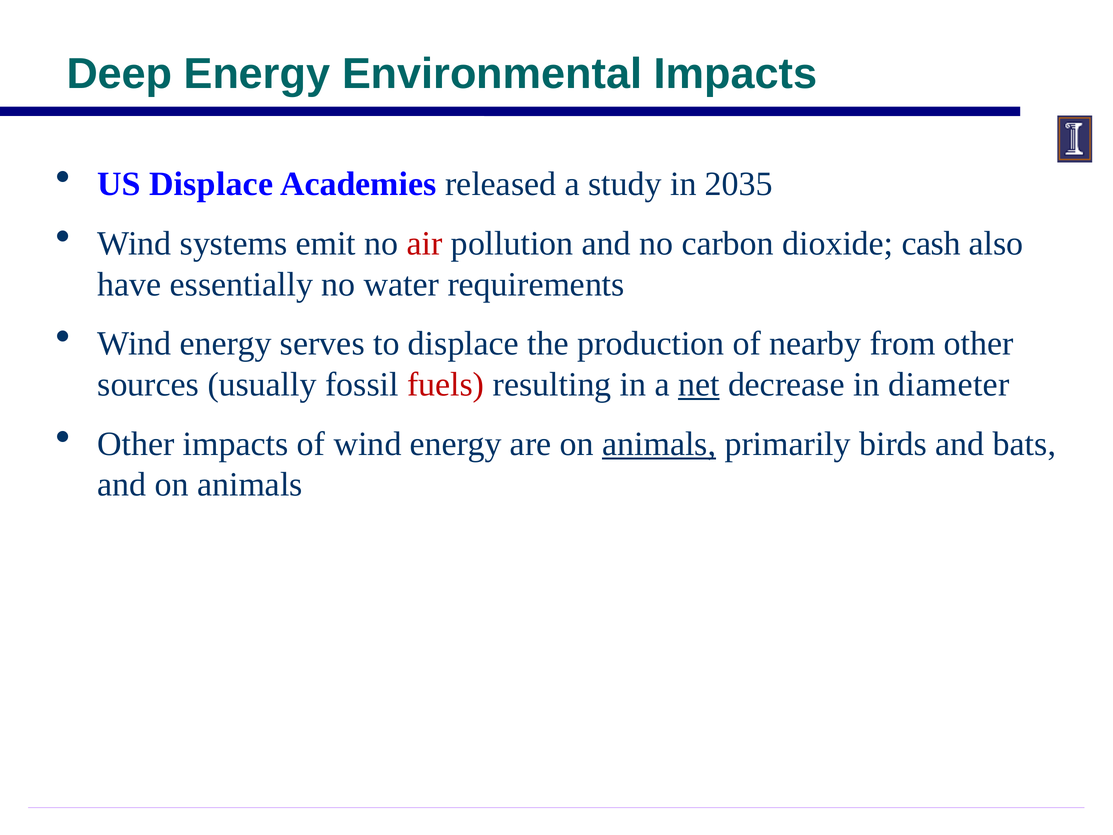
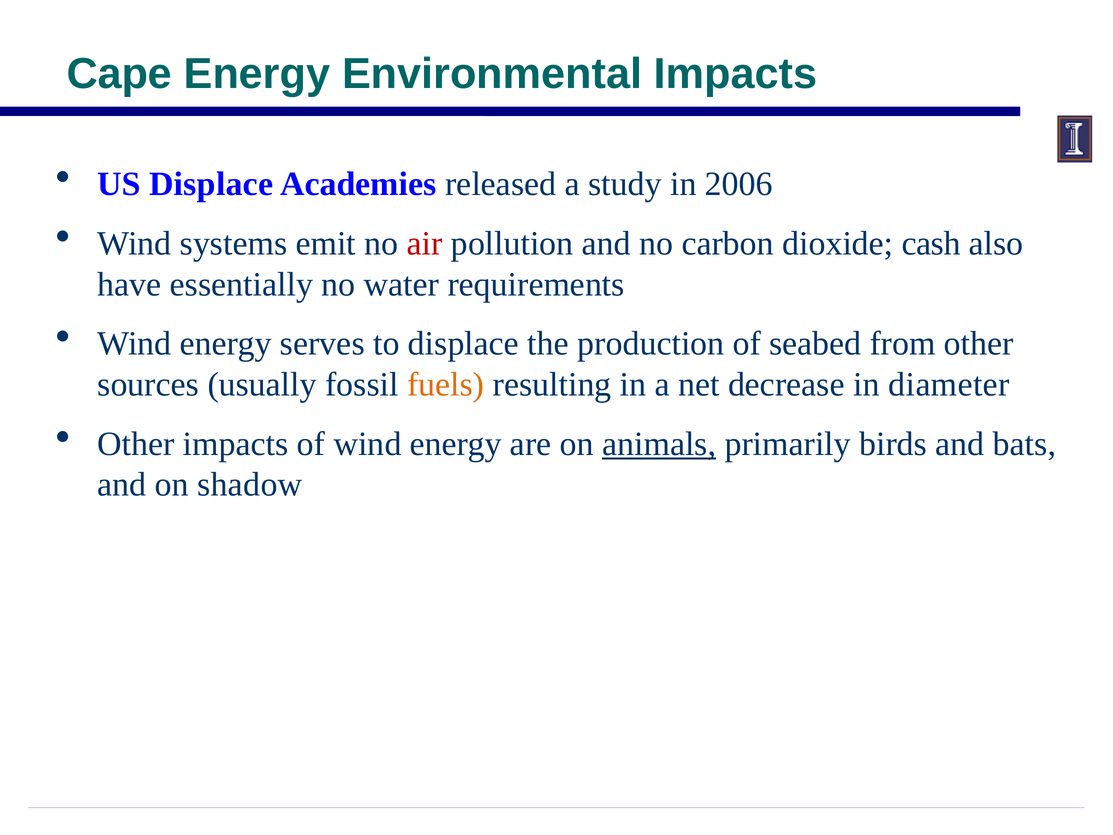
Deep: Deep -> Cape (119, 74)
2035: 2035 -> 2006 (739, 184)
nearby: nearby -> seabed (815, 344)
fuels colour: red -> orange (446, 384)
net underline: present -> none (699, 384)
and on animals: animals -> shadow (250, 485)
